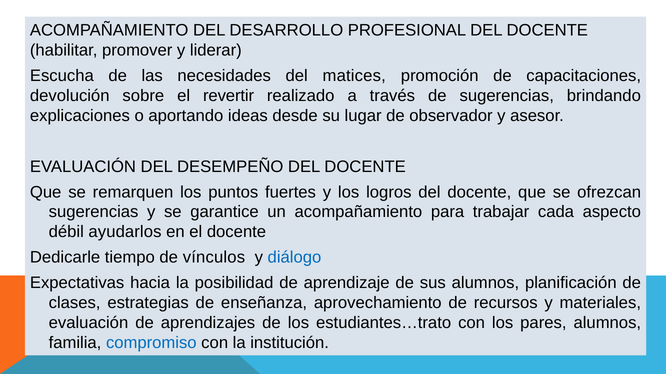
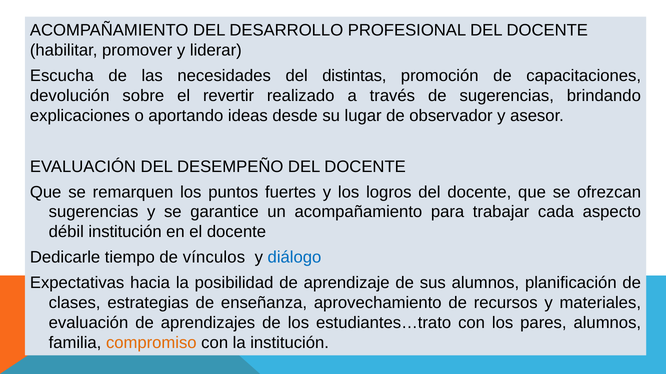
matices: matices -> distintas (354, 76)
débil ayudarlos: ayudarlos -> institución (125, 232)
compromiso colour: blue -> orange (151, 343)
